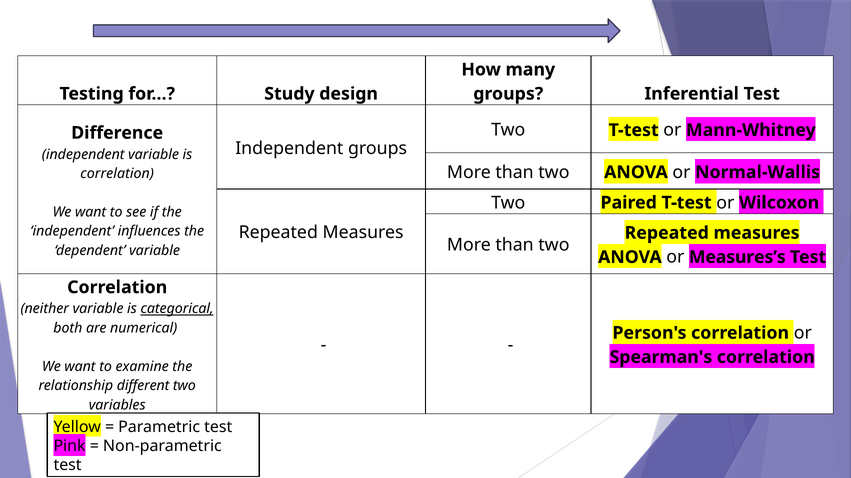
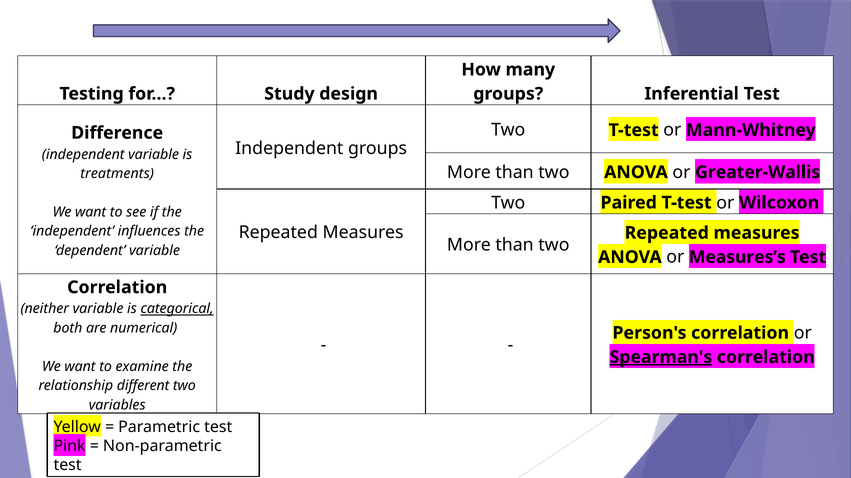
Normal-Wallis: Normal-Wallis -> Greater-Wallis (758, 172)
correlation: correlation -> treatments (117, 174)
Spearman's underline: none -> present (661, 358)
